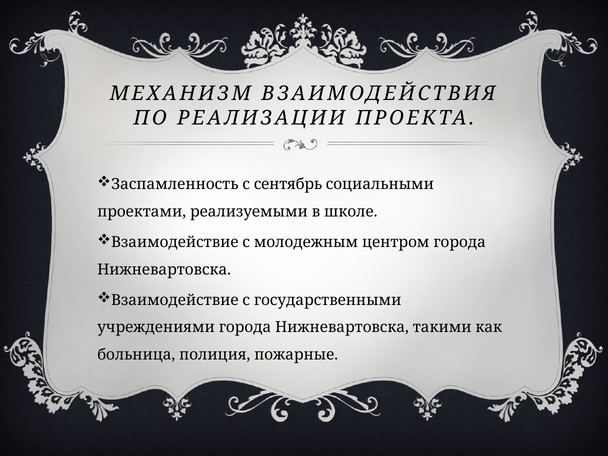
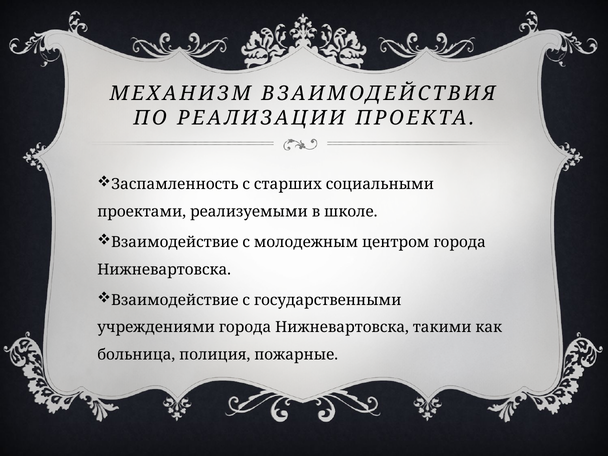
сентябрь: сентябрь -> старших (288, 184)
